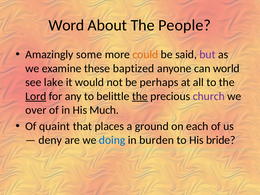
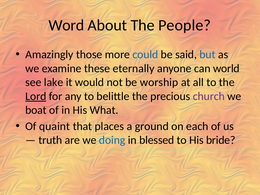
some: some -> those (89, 55)
could colour: orange -> blue (145, 55)
but colour: purple -> blue (208, 55)
baptized: baptized -> eternally (134, 68)
perhaps: perhaps -> worship (159, 82)
the underline: present -> none (140, 96)
over: over -> boat (36, 110)
Much: Much -> What (104, 110)
deny: deny -> truth (50, 140)
burden: burden -> blessed (157, 140)
